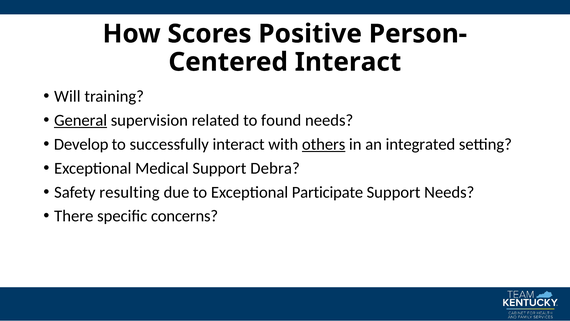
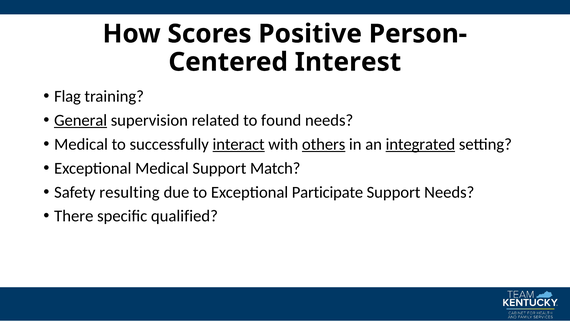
Interact: Interact -> Interest (348, 62)
Will: Will -> Flag (67, 96)
Develop: Develop -> Medical (81, 144)
interact underline: none -> present (239, 144)
integrated underline: none -> present (420, 144)
Debra: Debra -> Match (275, 168)
concerns: concerns -> qualified (184, 216)
